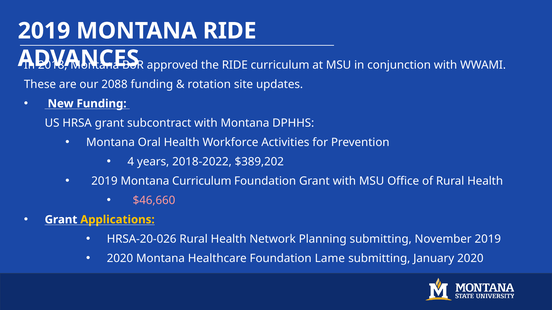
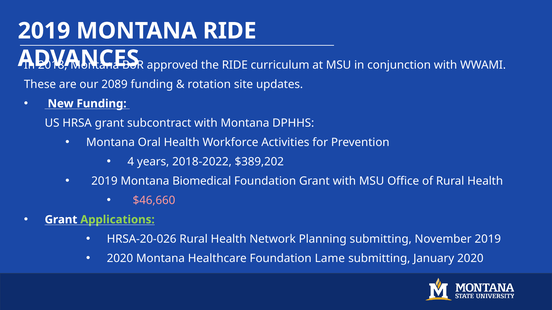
2088: 2088 -> 2089 (115, 84)
Montana Curriculum: Curriculum -> Biomedical (202, 181)
Applications colour: yellow -> light green (117, 220)
